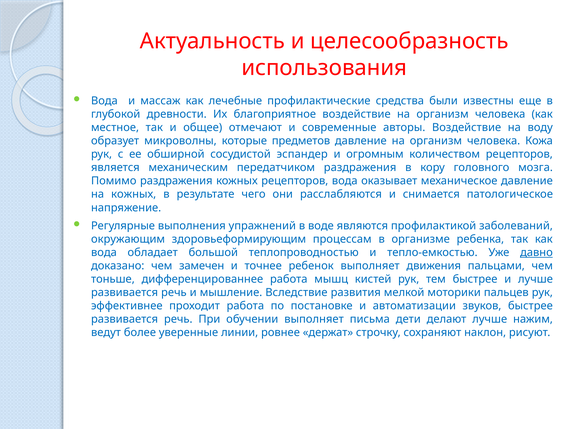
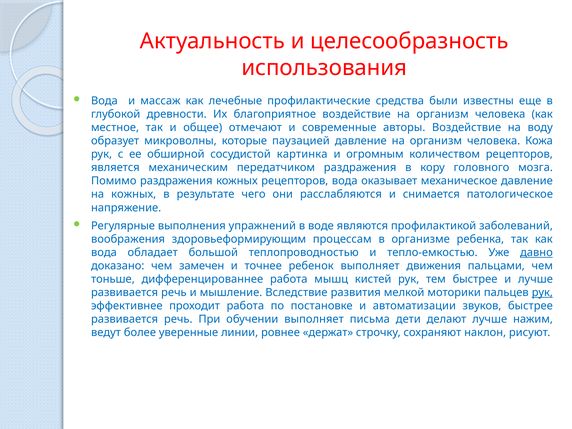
предметов: предметов -> паузацией (301, 141)
эспандер: эспандер -> картинка (302, 154)
окружающим: окружающим -> воображения (128, 239)
рук underline: none -> present (542, 293)
